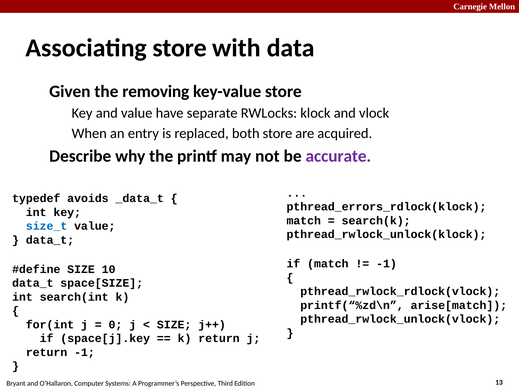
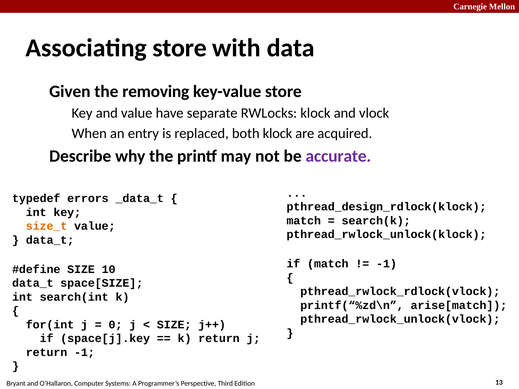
both store: store -> klock (277, 133)
avoids: avoids -> errors (88, 199)
pthread_errors_rdlock(klock: pthread_errors_rdlock(klock -> pthread_design_rdlock(klock (386, 207)
size_t colour: blue -> orange (47, 226)
